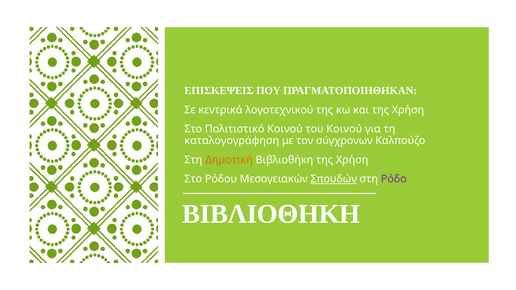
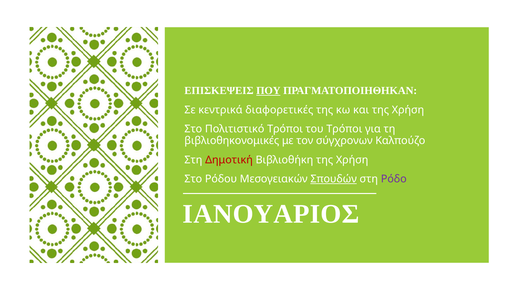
ΠΟΥ underline: none -> present (268, 91)
λογοτεχνικού: λογοτεχνικού -> διαφορετικές (279, 110)
Πολιτιστικό Κοινού: Κοινού -> Τρόποι (285, 129)
του Κοινού: Κοινού -> Τρόποι (344, 129)
καταλογογράφηση: καταλογογράφηση -> βιβλιοθηκονομικές (232, 141)
Δημοτική colour: orange -> red (229, 160)
ΒΙΒΛΙΟΘΗΚΗ: ΒΙΒΛΙΟΘΗΚΗ -> ΙΑΝΟΥΑΡΙΟΣ (271, 214)
